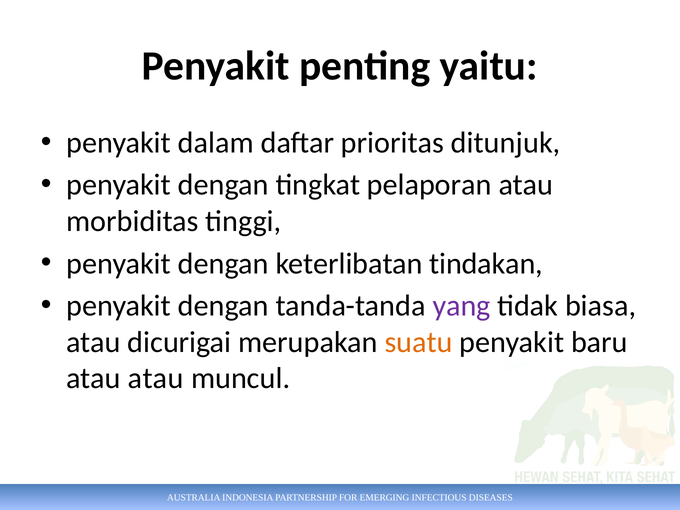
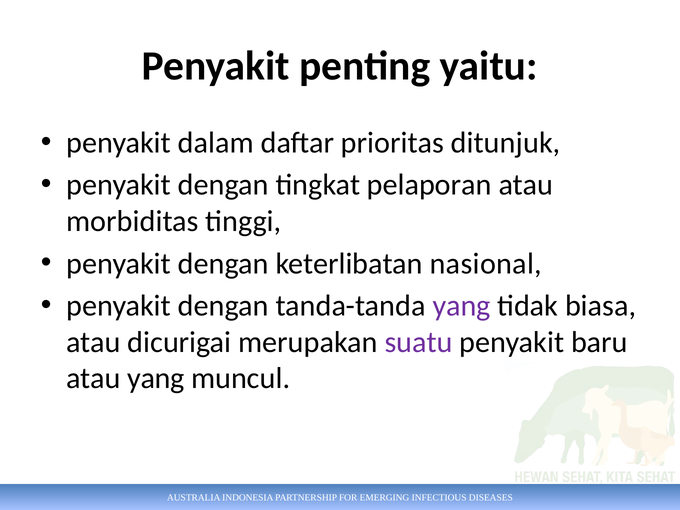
tindakan: tindakan -> nasional (486, 264)
suatu colour: orange -> purple (419, 342)
atau atau: atau -> yang (156, 378)
